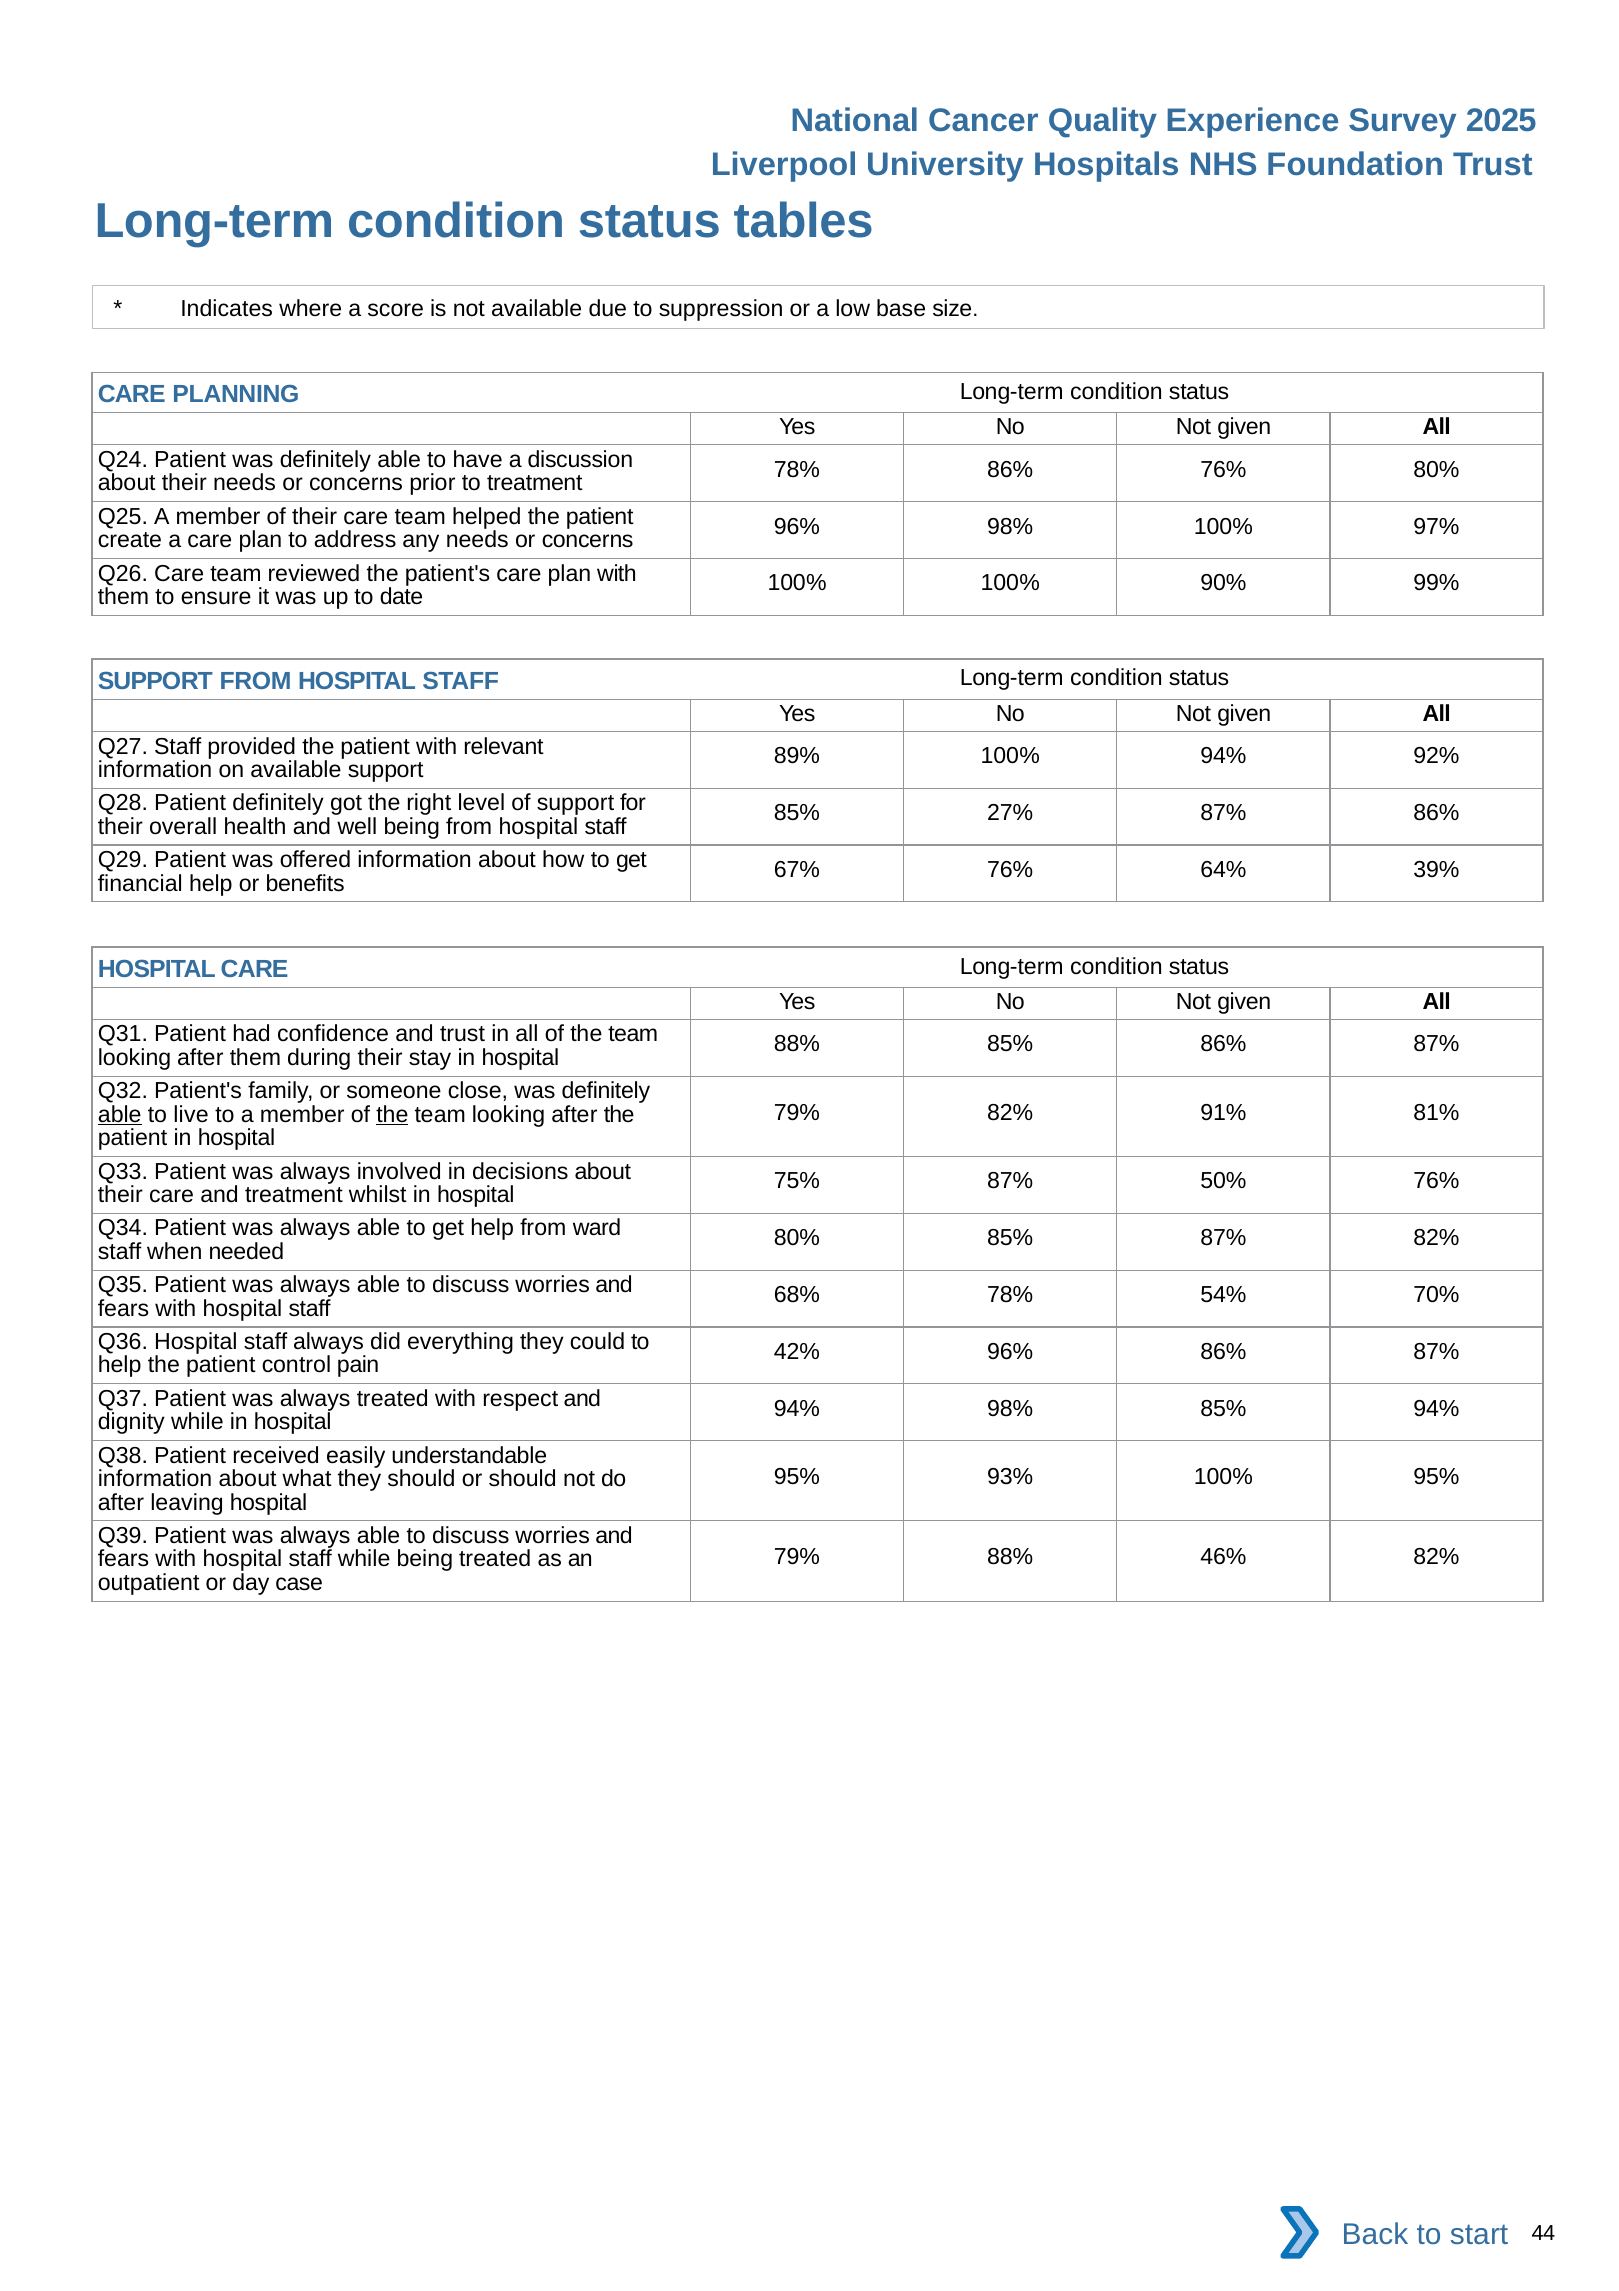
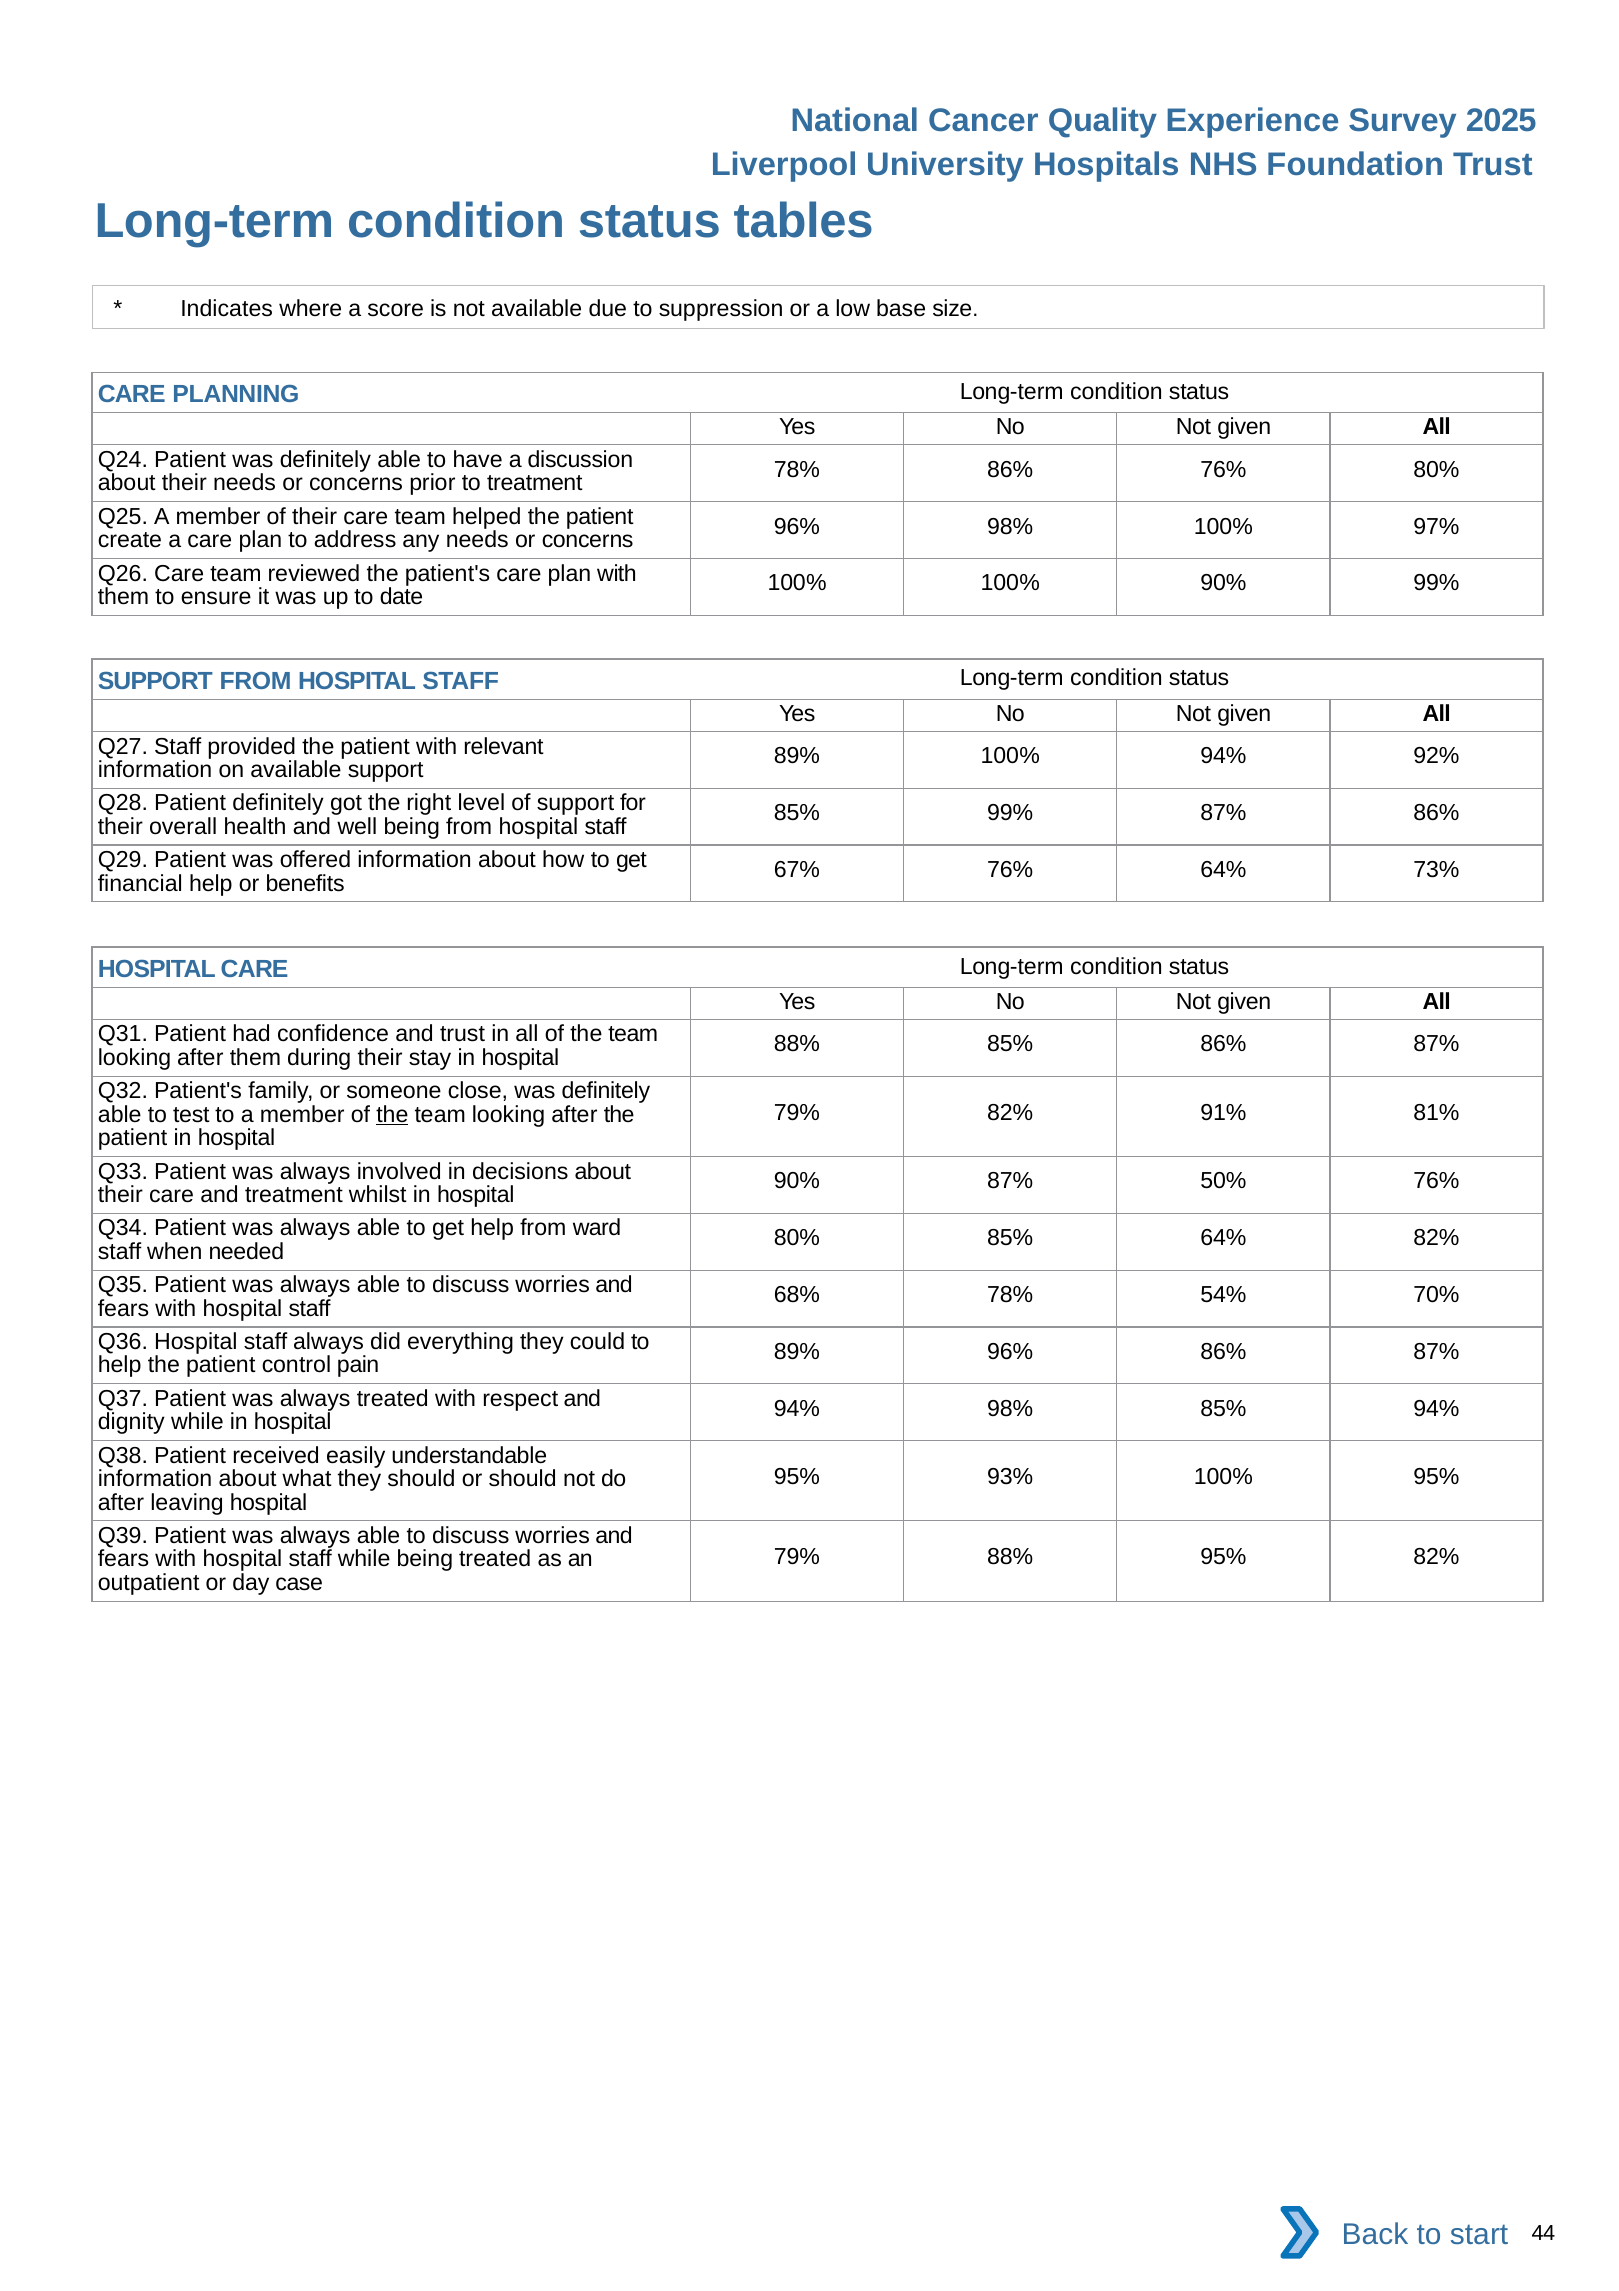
85% 27%: 27% -> 99% (1010, 813)
39%: 39% -> 73% (1437, 870)
able underline: present -> none (120, 1115)
live: live -> test (191, 1115)
75%: 75% -> 90% (797, 1181)
85% 87%: 87% -> 64% (1223, 1238)
42%: 42% -> 89% (797, 1352)
88% 46%: 46% -> 95% (1223, 1557)
